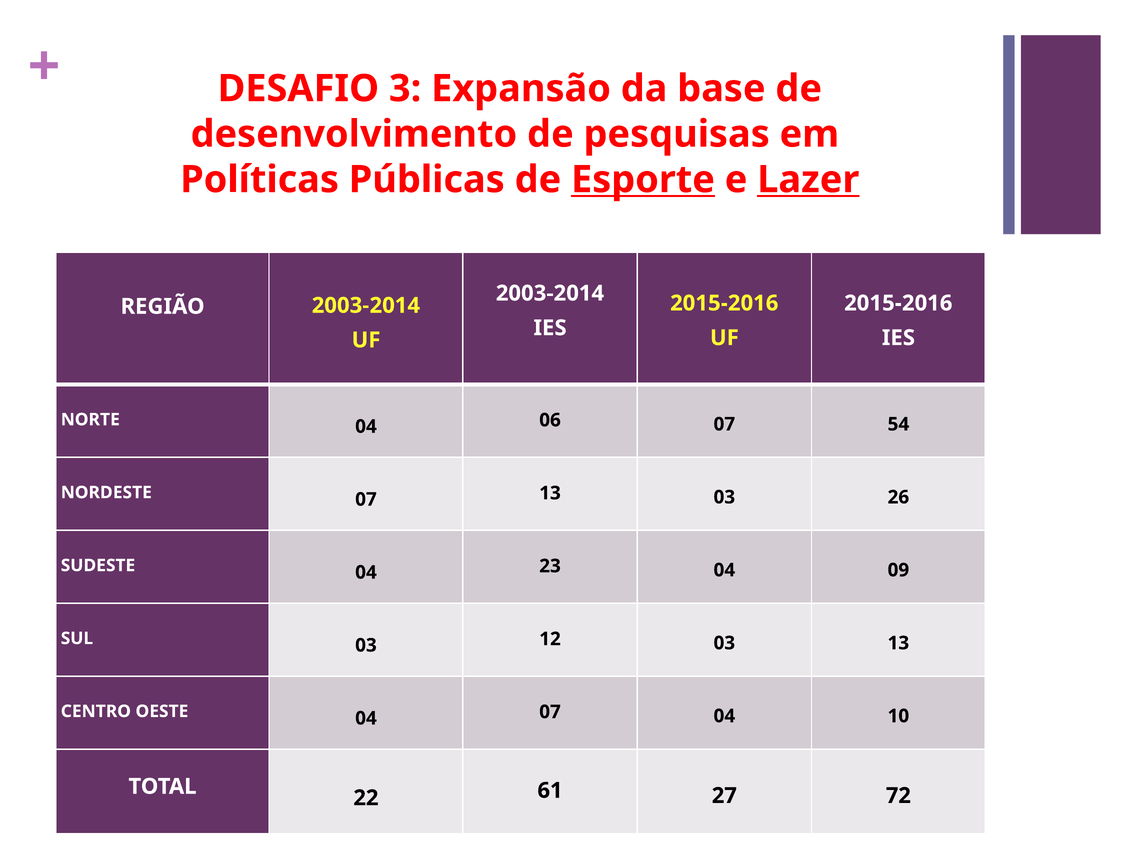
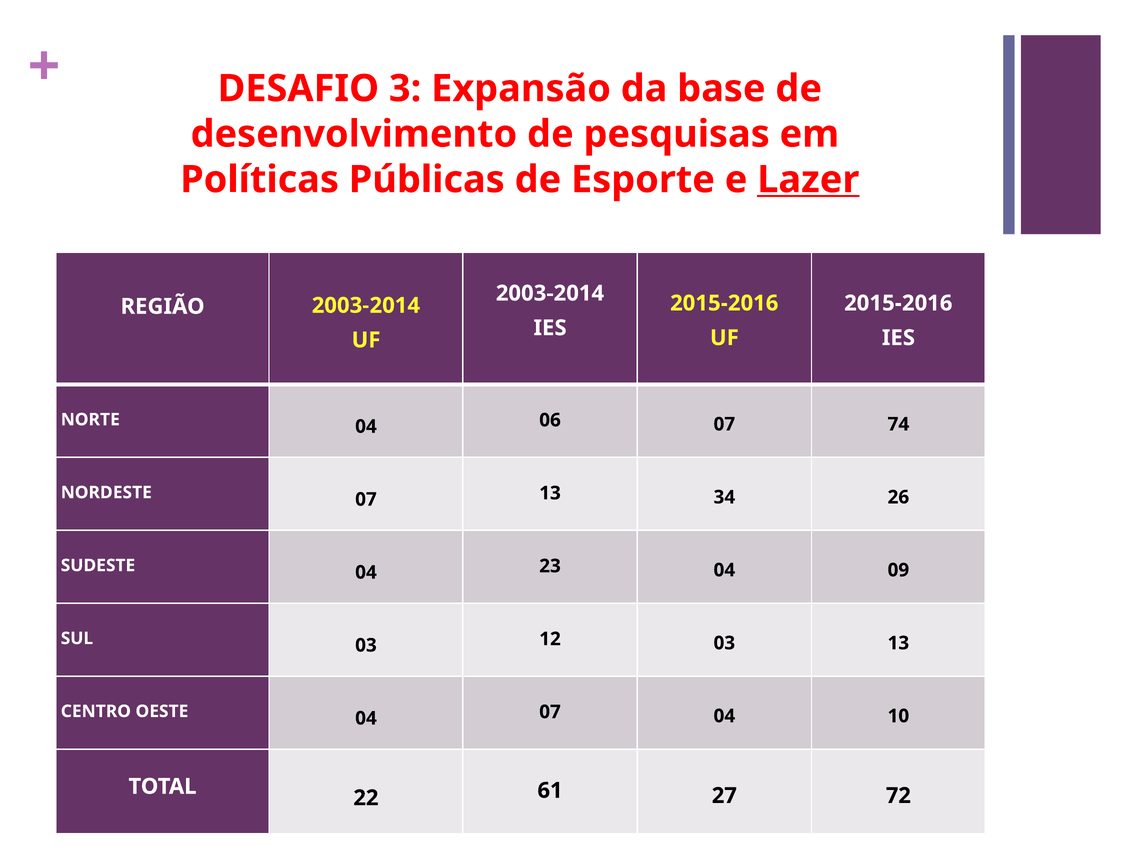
Esporte underline: present -> none (643, 180)
54: 54 -> 74 (898, 424)
13 03: 03 -> 34 (724, 497)
